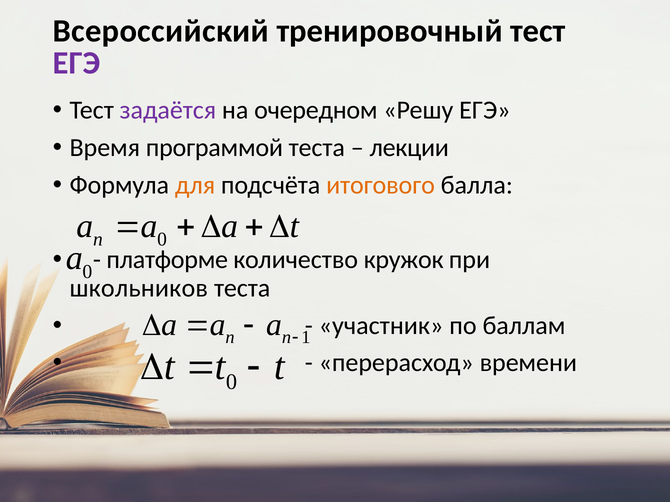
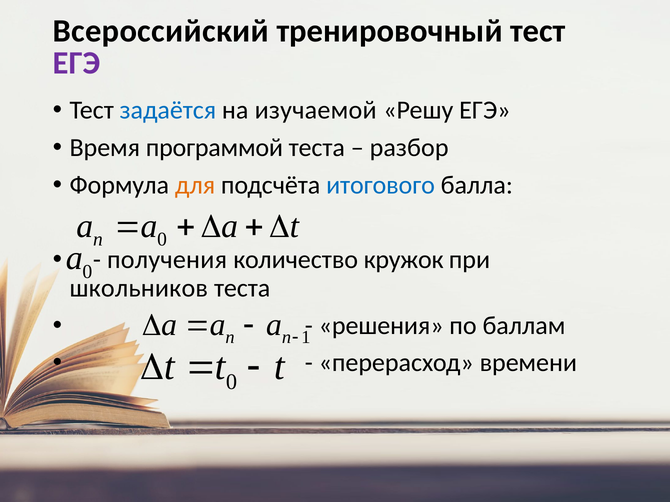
задаётся colour: purple -> blue (168, 110)
очередном: очередном -> изучаемой (316, 110)
лекции: лекции -> разбор (409, 148)
итогового colour: orange -> blue (381, 185)
платформе: платформе -> получения (167, 260)
участник: участник -> решения (381, 326)
